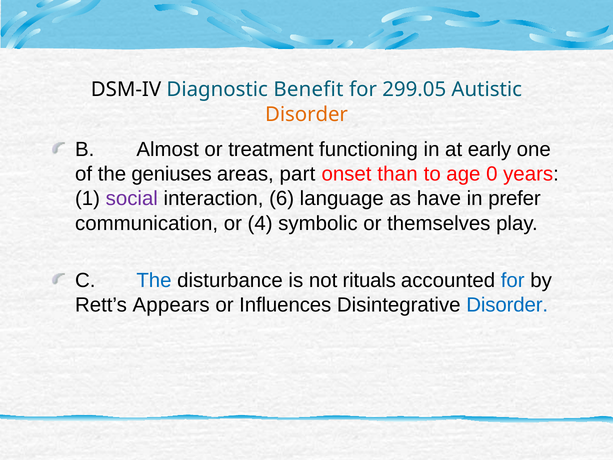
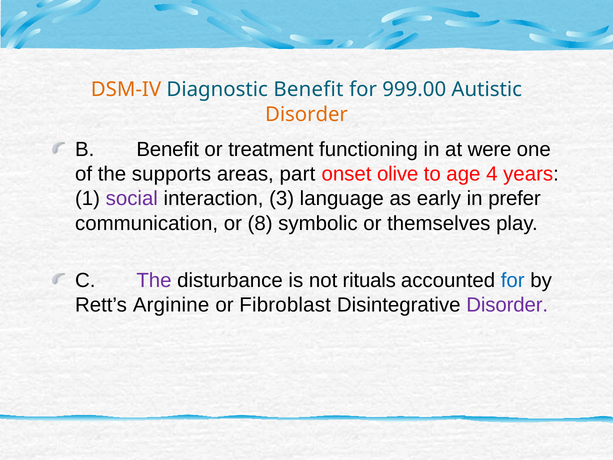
DSM-IV colour: black -> orange (126, 90)
299.05: 299.05 -> 999.00 (414, 90)
B Almost: Almost -> Benefit (168, 150)
early: early -> were (490, 150)
geniuses: geniuses -> supports (171, 174)
than: than -> olive (398, 174)
0: 0 -> 4 (492, 174)
6: 6 -> 3 (282, 199)
have: have -> early (439, 199)
4: 4 -> 8 (260, 223)
The colour: blue -> purple (154, 280)
Appears: Appears -> Arginine (171, 305)
Influences: Influences -> Fibroblast (285, 305)
Disorder colour: blue -> purple (507, 305)
